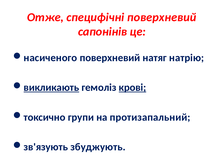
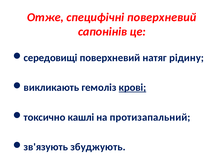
насиченого: насиченого -> середовищі (51, 58)
натрію: натрію -> рідину (187, 58)
викликають underline: present -> none (51, 88)
групи: групи -> кашлі (81, 118)
